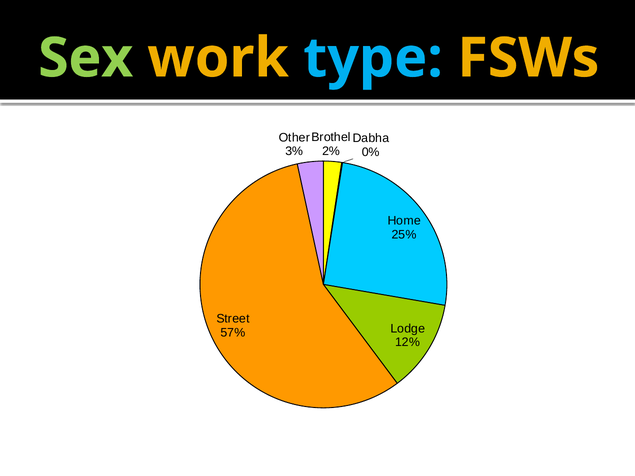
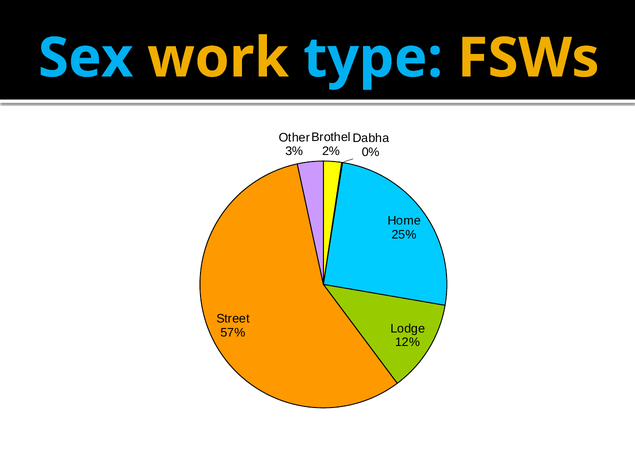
Sex colour: light green -> light blue (86, 58)
